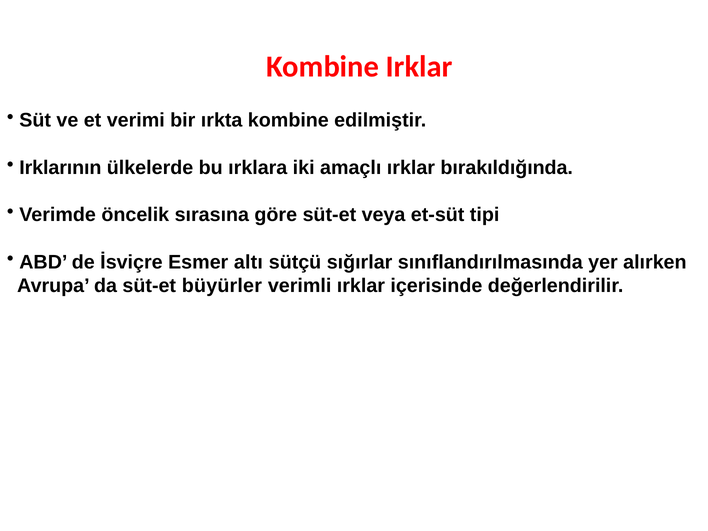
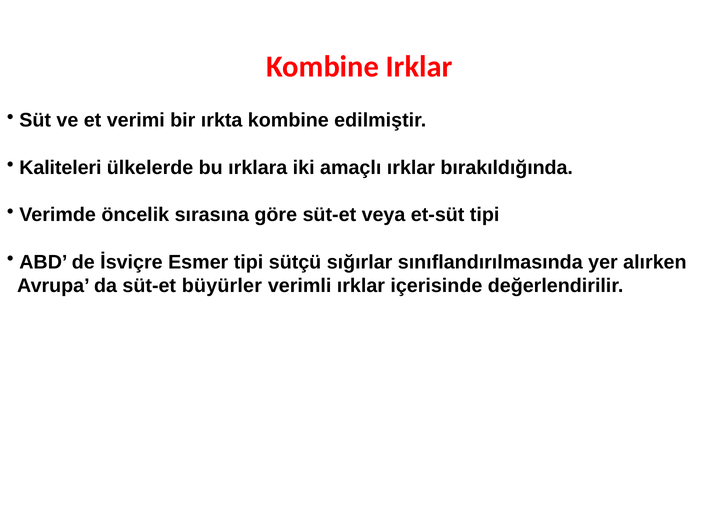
Irklarının: Irklarının -> Kaliteleri (60, 168)
Esmer altı: altı -> tipi (249, 262)
